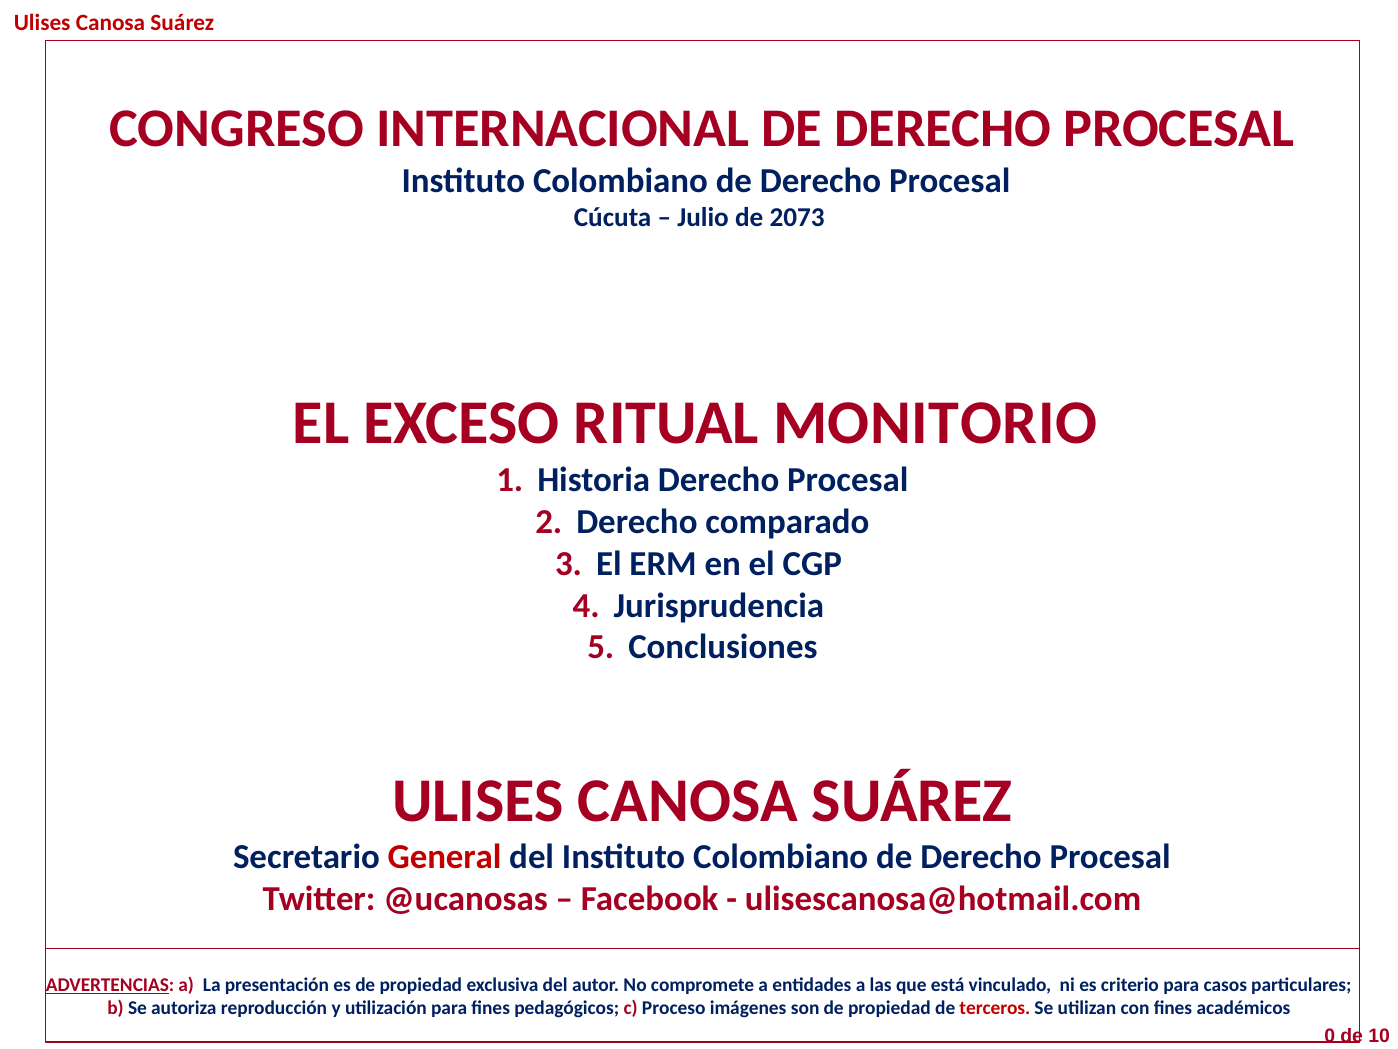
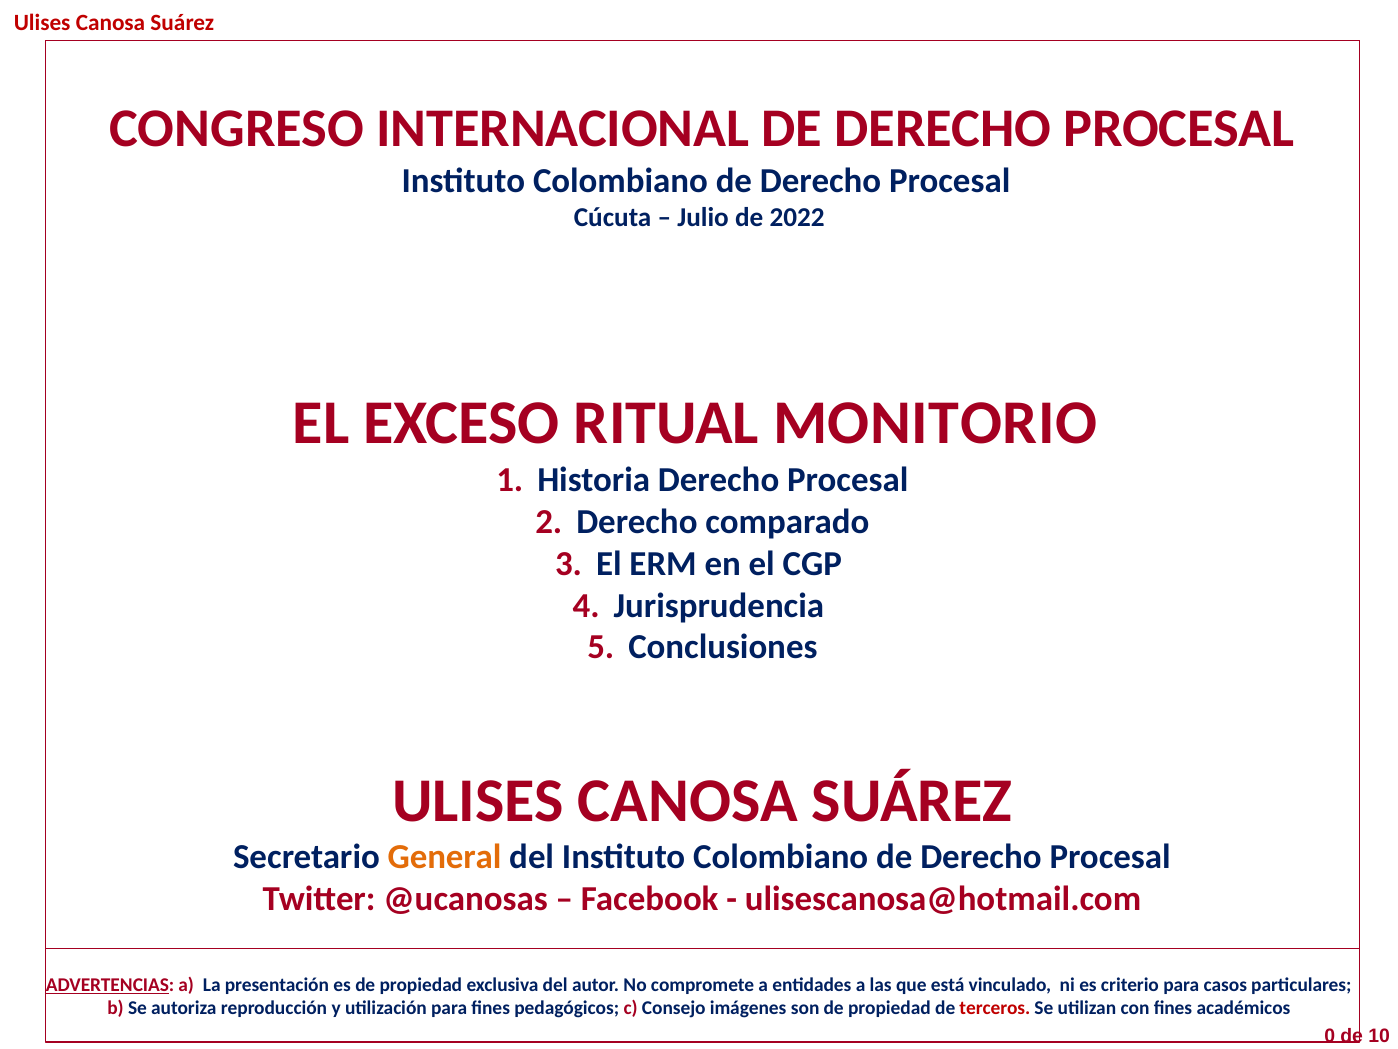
2073: 2073 -> 2022 (797, 218)
General colour: red -> orange (445, 857)
Proceso: Proceso -> Consejo (674, 1008)
